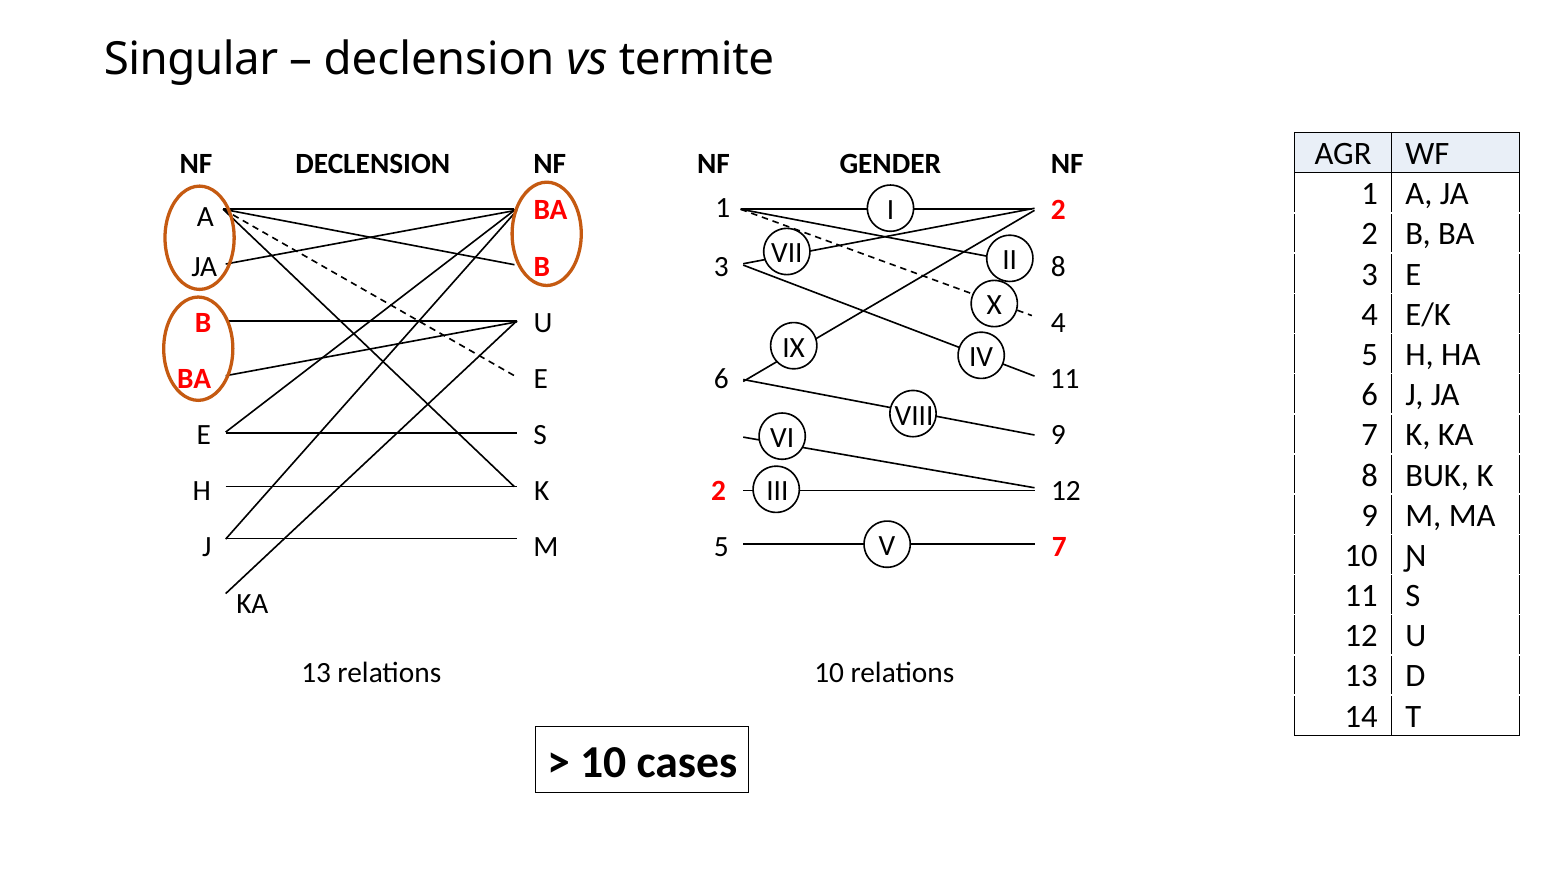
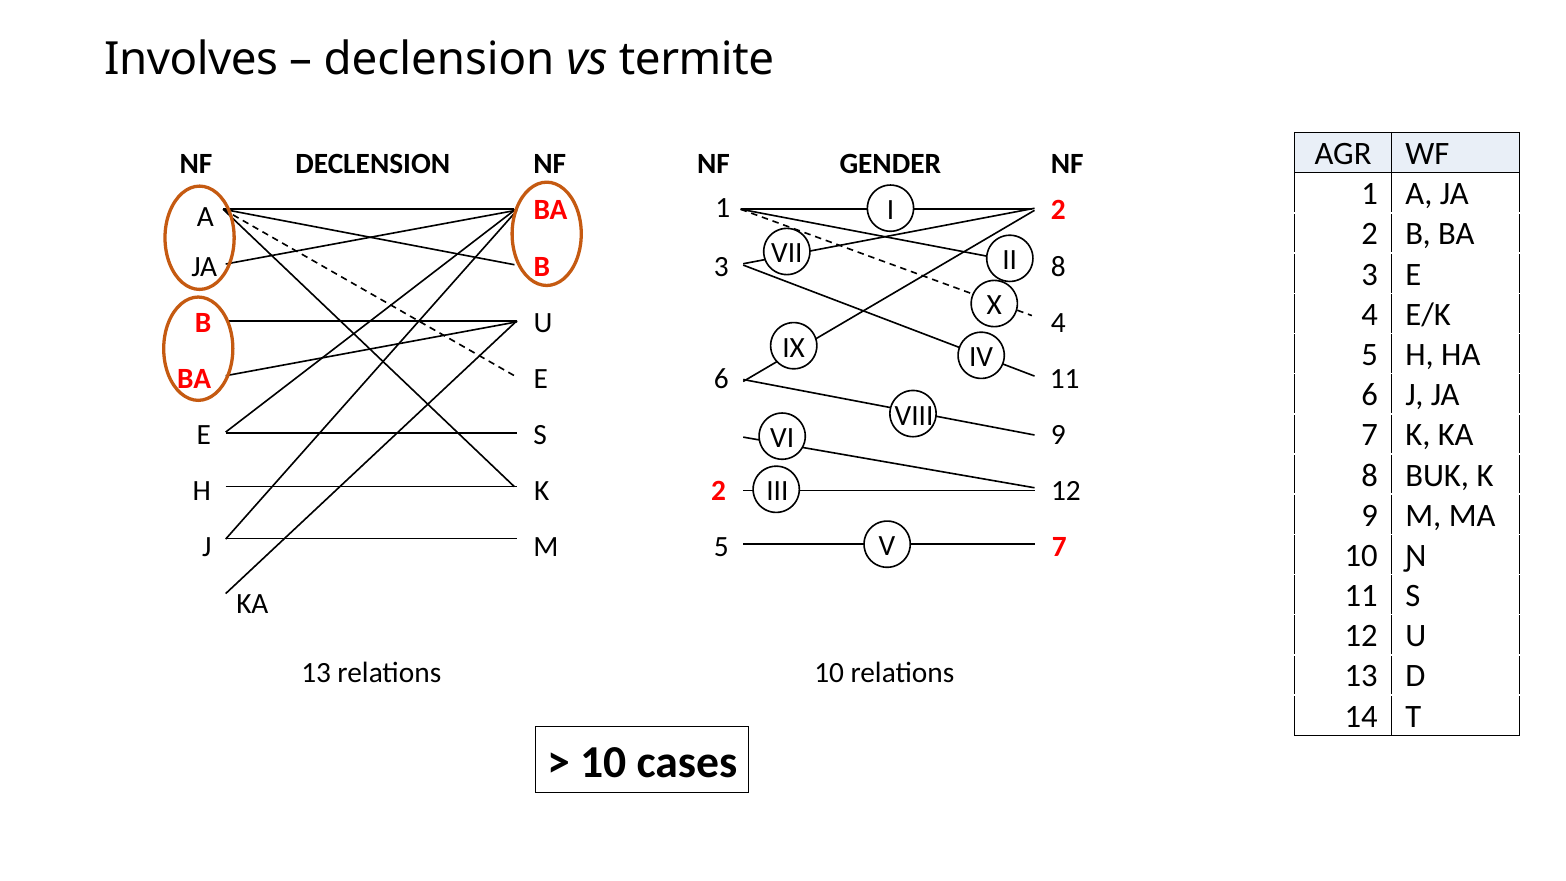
Singular: Singular -> Involves (191, 60)
